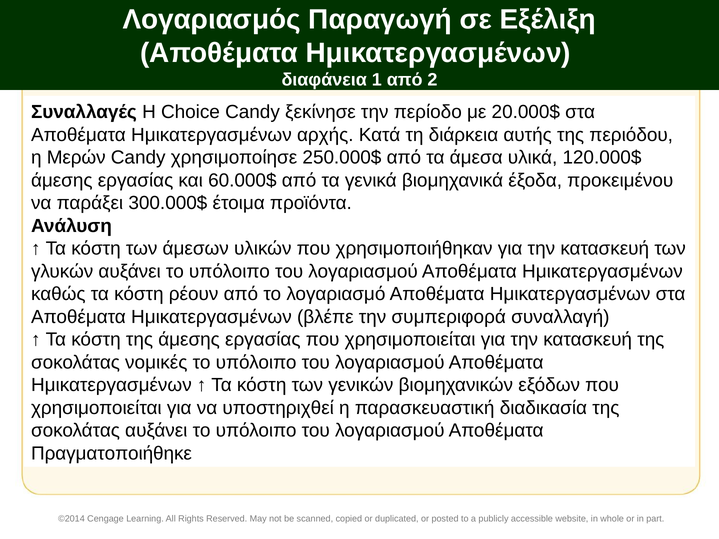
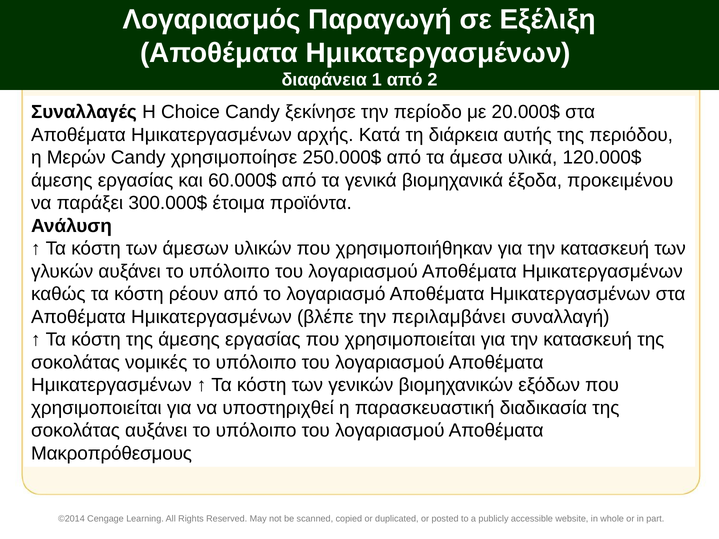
συμπεριφορά: συμπεριφορά -> περιλαμβάνει (449, 317)
Πραγματοποιήθηκε: Πραγματοποιήθηκε -> Μακροπρόθεσμους (111, 453)
